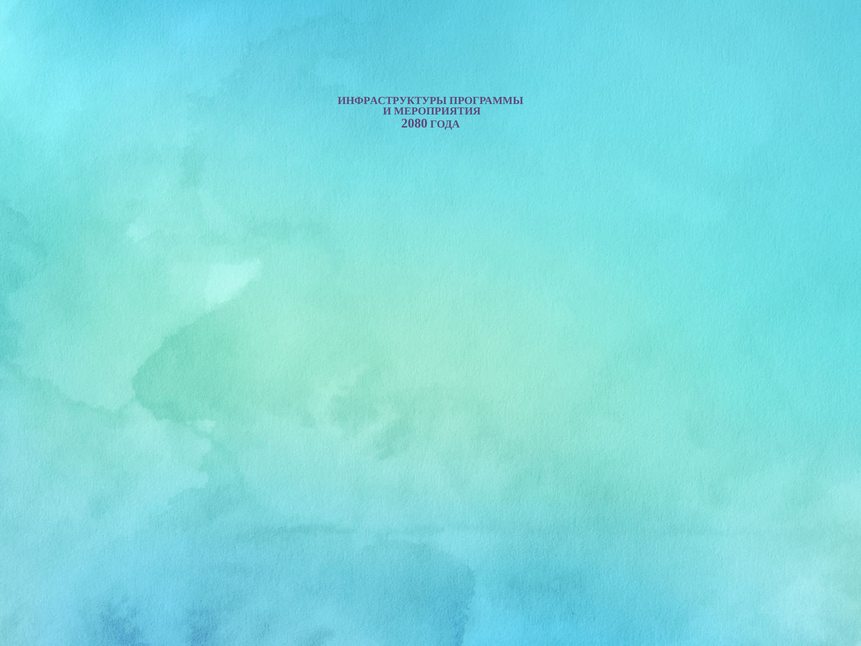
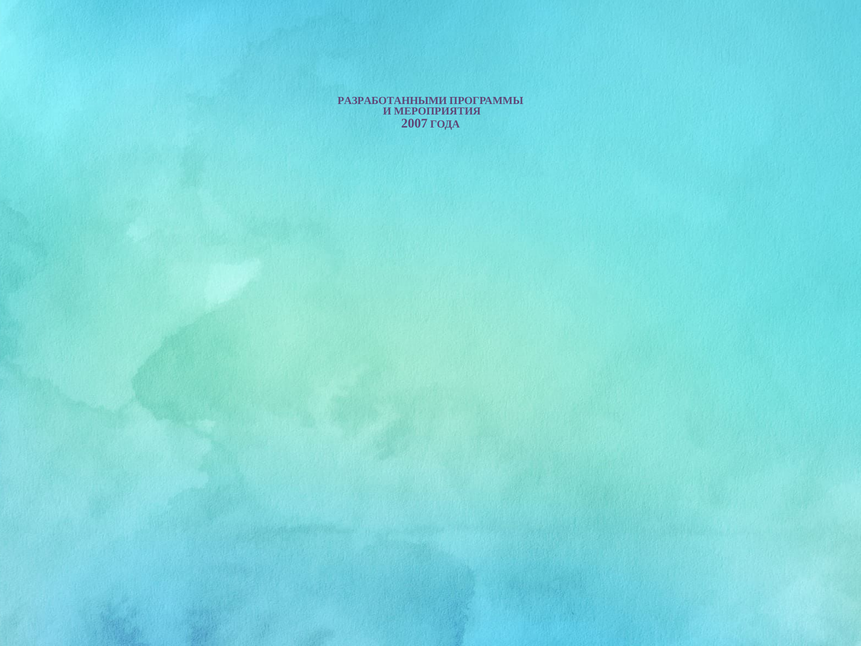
ИНФРАСТРУКТУРЫ: ИНФРАСТРУКТУРЫ -> РАЗРАБОТАННЫМИ (392, 101)
2080: 2080 -> 2007 (414, 123)
